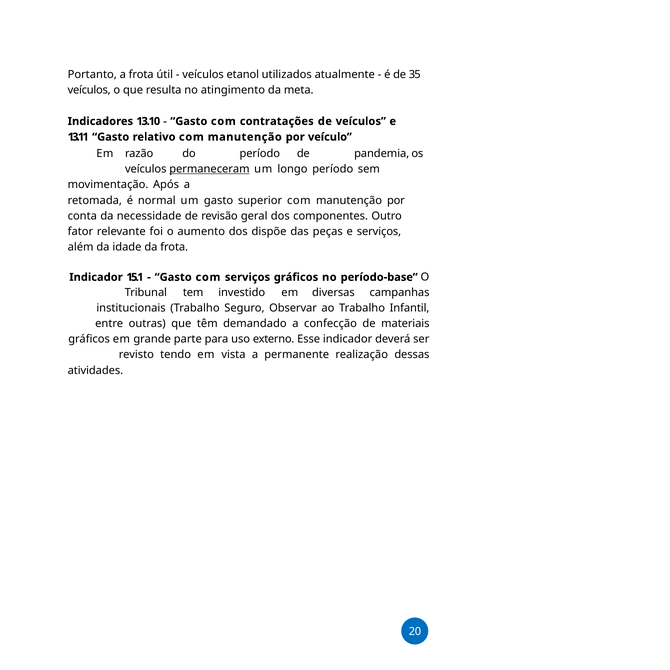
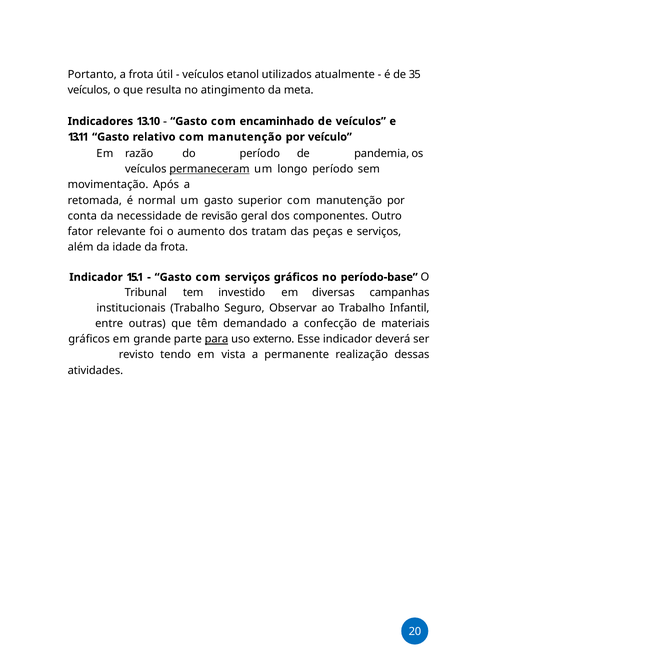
contratações: contratações -> encaminhado (277, 121)
dispõe: dispõe -> tratam (269, 232)
para underline: none -> present (217, 339)
